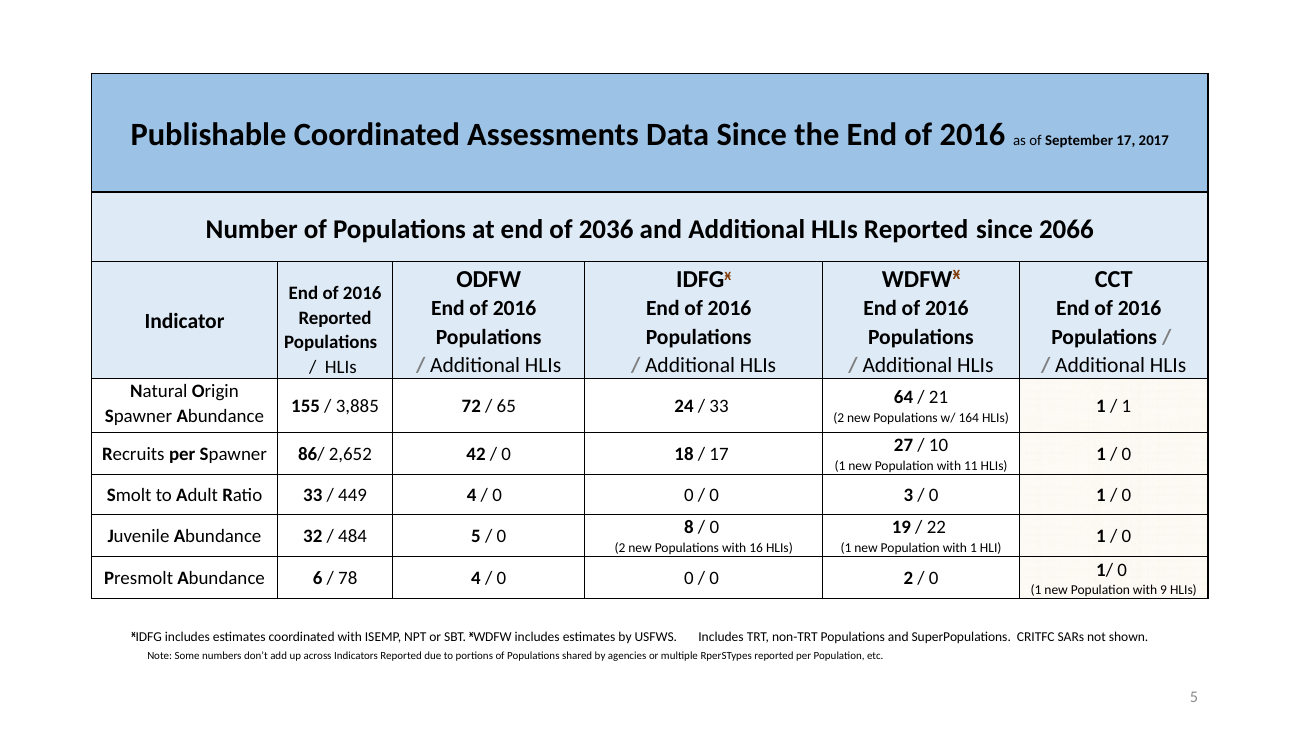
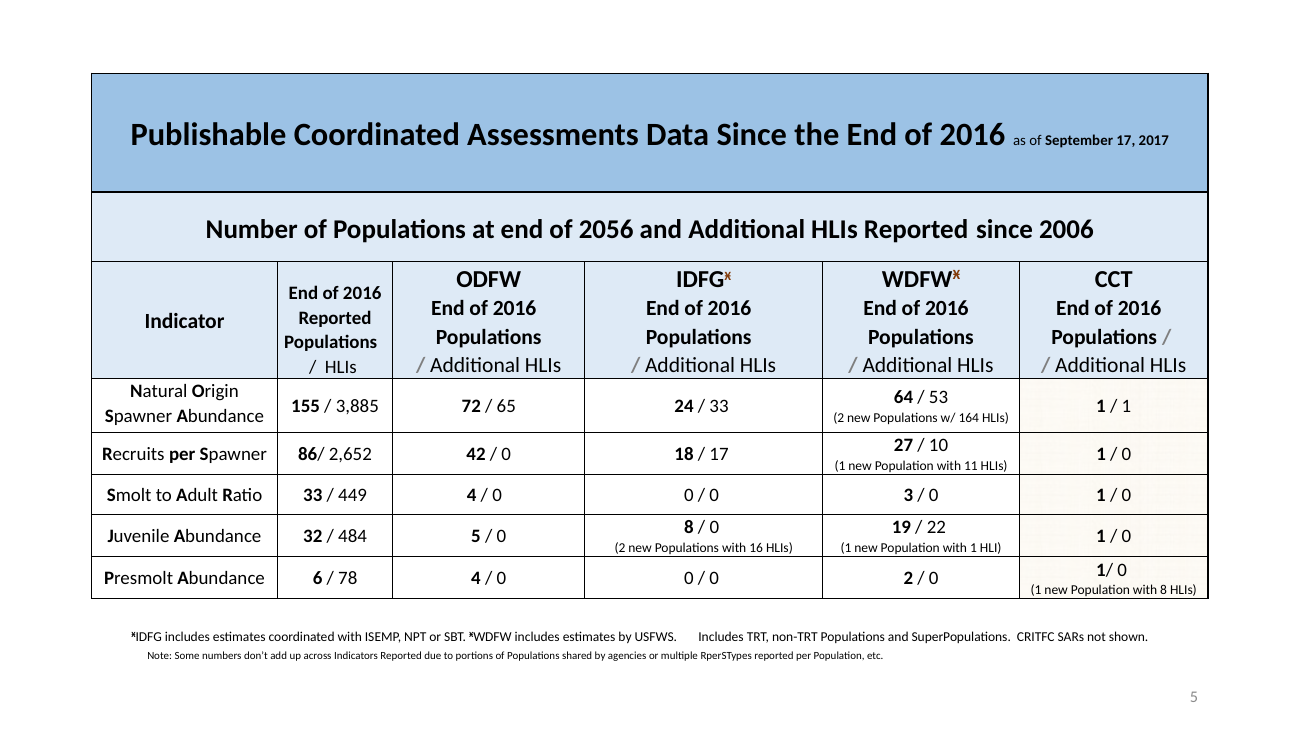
2036: 2036 -> 2056 (606, 230)
2066: 2066 -> 2006 (1066, 230)
21: 21 -> 53 (939, 397)
with 9: 9 -> 8 (1164, 590)
